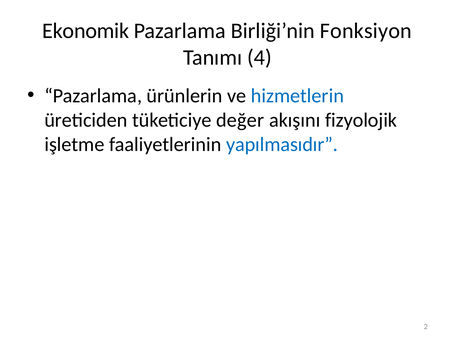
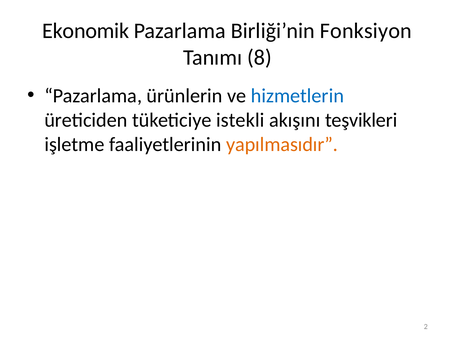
4: 4 -> 8 (259, 57)
değer: değer -> istekli (240, 120)
fizyolojik: fizyolojik -> teşvikleri (361, 120)
yapılmasıdır colour: blue -> orange (282, 144)
